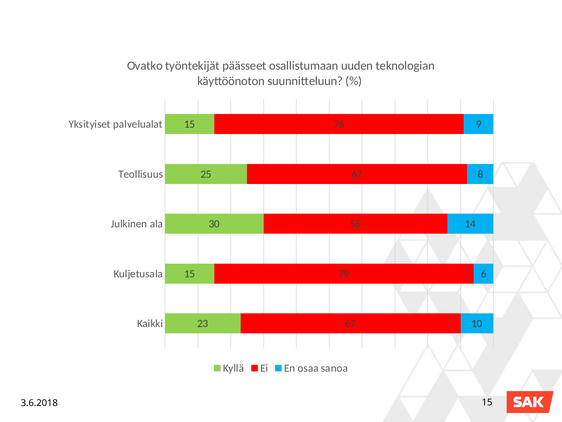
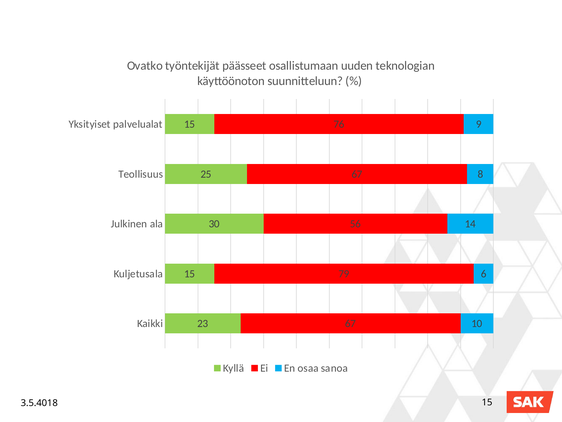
3.6.2018: 3.6.2018 -> 3.5.4018 (39, 403)
